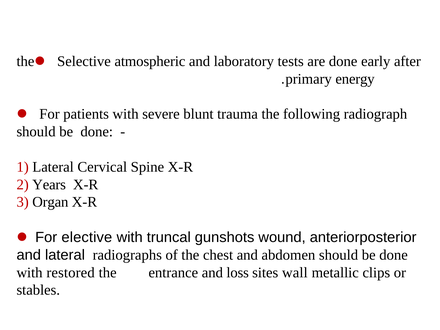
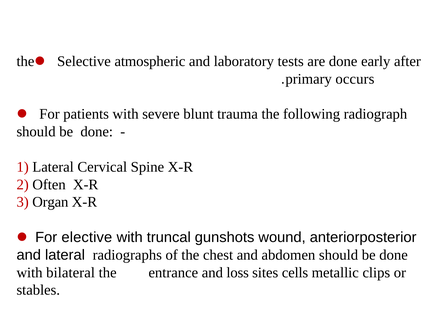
energy: energy -> occurs (355, 79)
Years: Years -> Often (49, 184)
restored: restored -> bilateral (71, 272)
wall: wall -> cells (295, 272)
